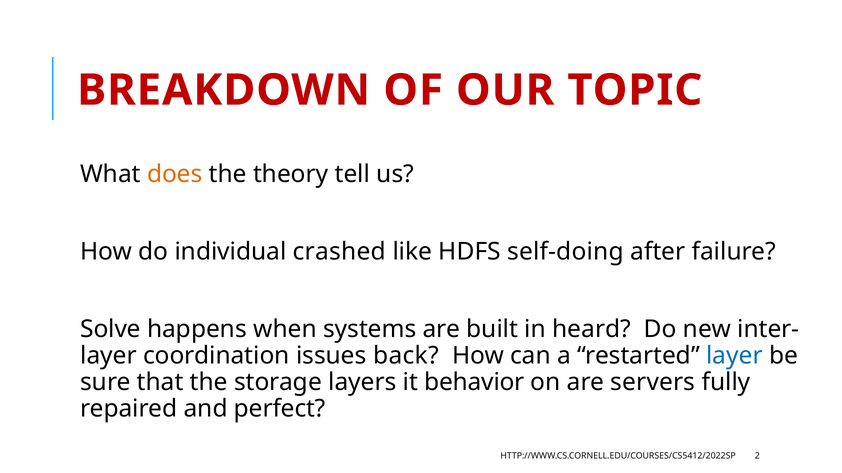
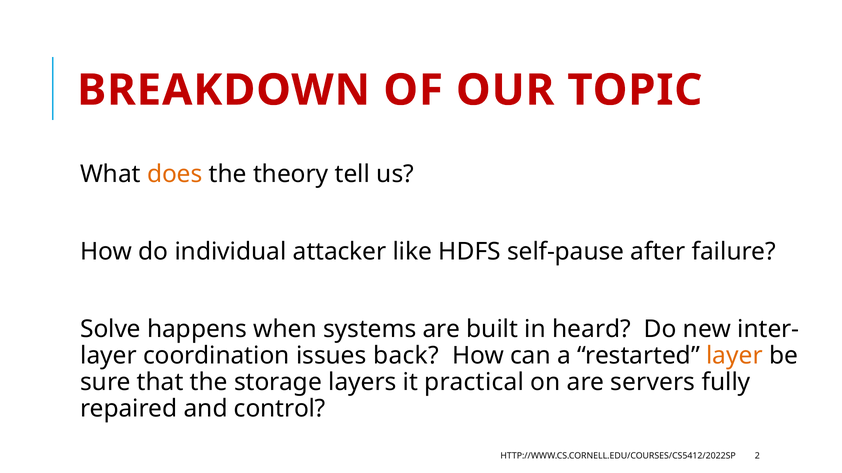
crashed: crashed -> attacker (340, 252)
self-doing: self-doing -> self-pause (566, 252)
layer colour: blue -> orange (734, 356)
behavior: behavior -> practical (474, 382)
perfect: perfect -> control (280, 409)
